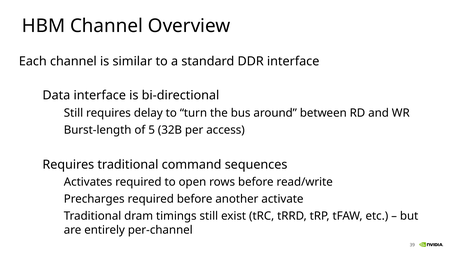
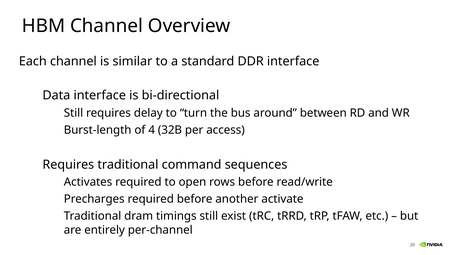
5: 5 -> 4 (152, 130)
